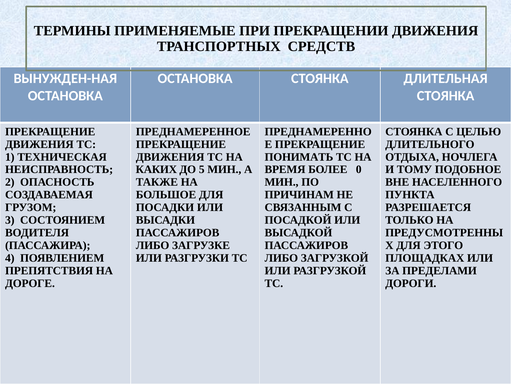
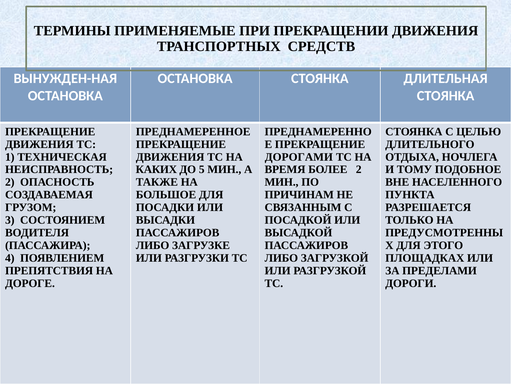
ПОНИМАТЬ: ПОНИМАТЬ -> ДОРОГАМИ (299, 157)
БОЛЕЕ 0: 0 -> 2 (359, 169)
